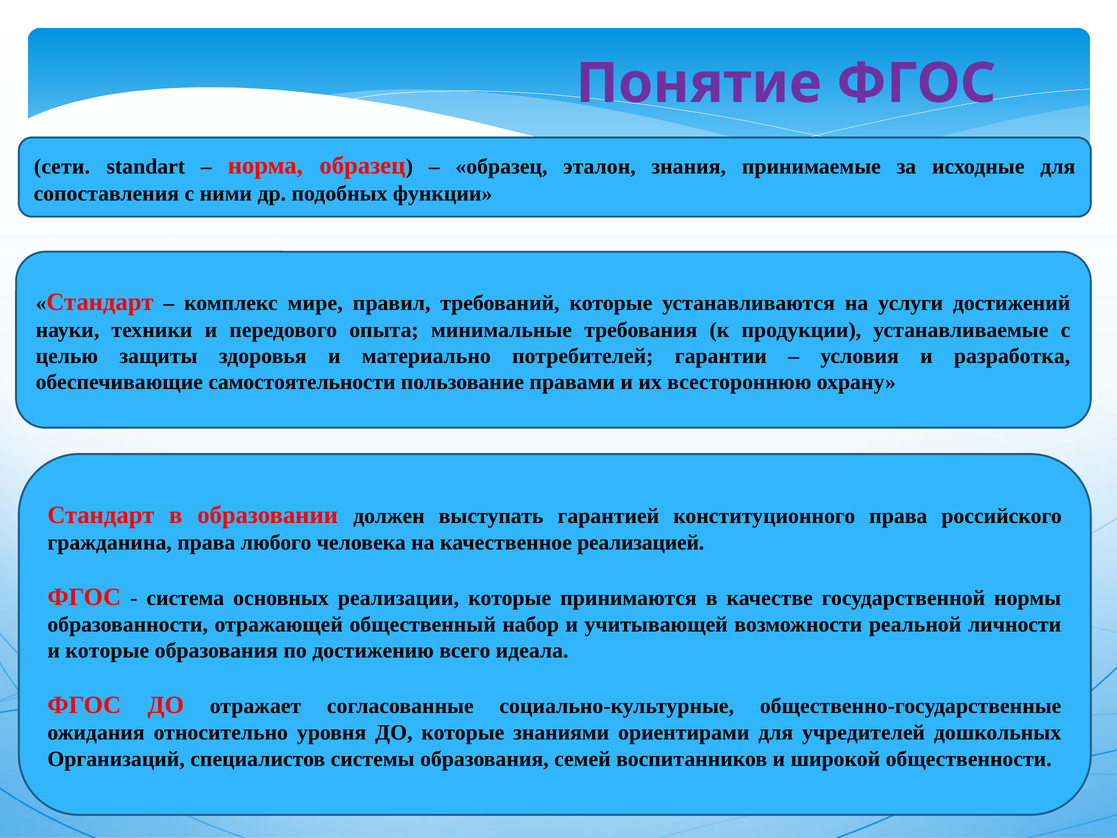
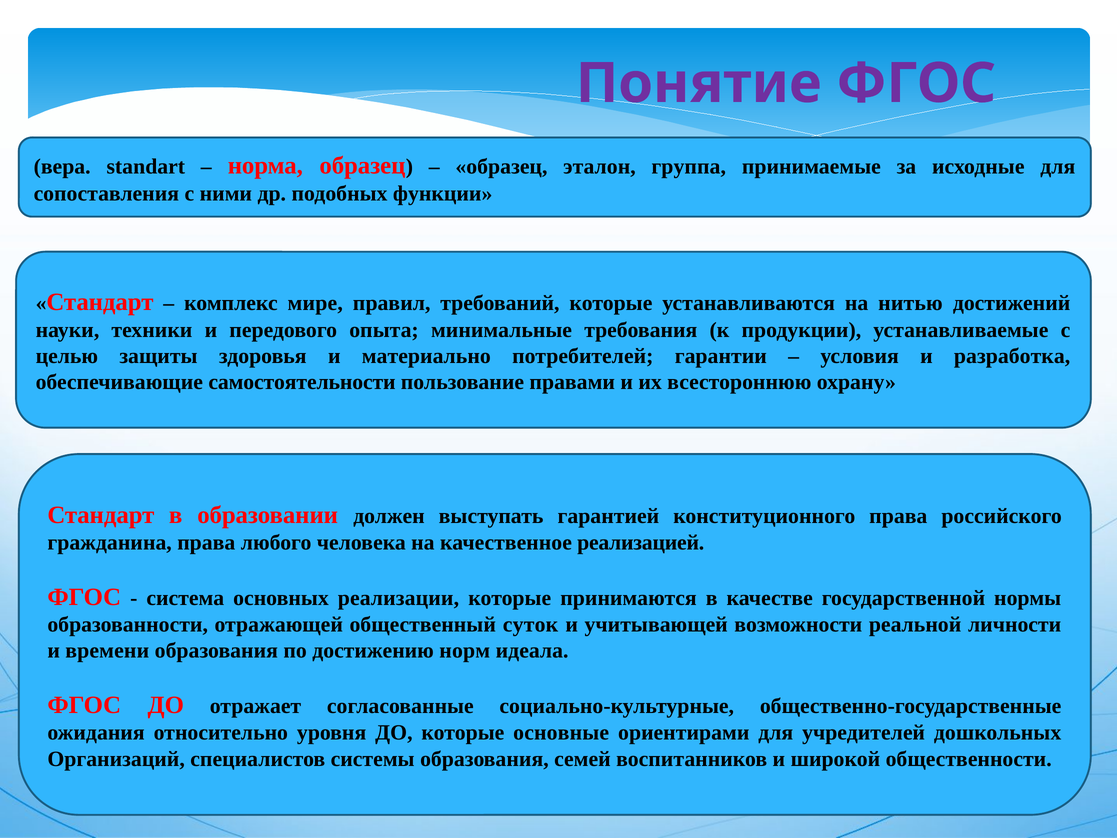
сети: сети -> вера (62, 167)
знания: знания -> группа (689, 167)
услуги: услуги -> нитью (910, 303)
набор: набор -> суток (531, 625)
и которые: которые -> времени (107, 651)
всего: всего -> норм (465, 651)
знаниями: знаниями -> основные (561, 733)
